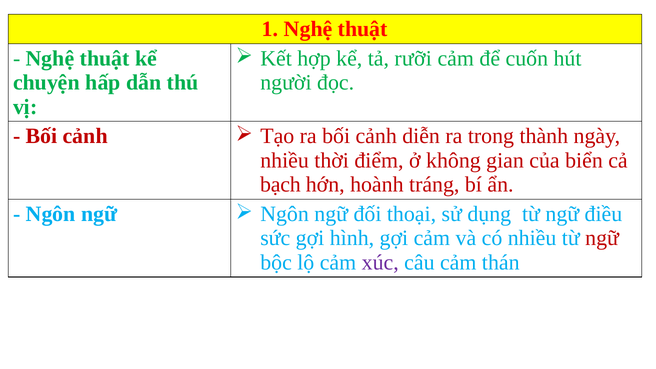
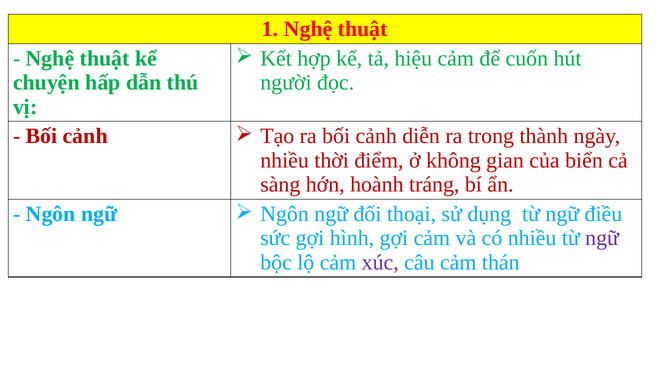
rưỡi: rưỡi -> hiệu (413, 58)
bạch: bạch -> sàng (280, 185)
ngữ colour: red -> purple (602, 238)
